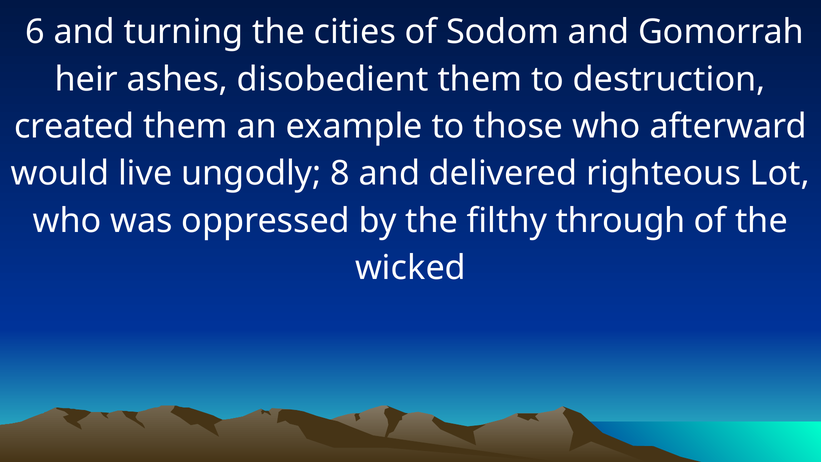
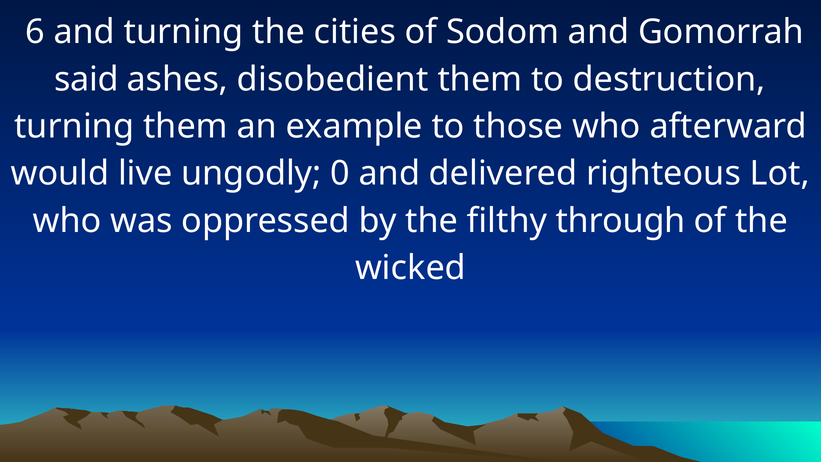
heir: heir -> said (87, 79)
created: created -> turning (74, 126)
8: 8 -> 0 (340, 174)
